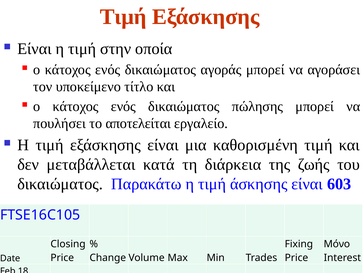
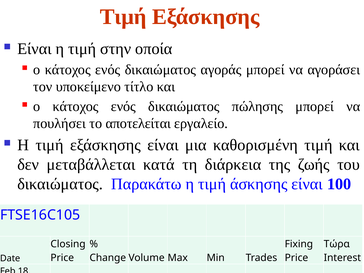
603: 603 -> 100 (339, 184)
Μόνο: Μόνο -> Τώρα (337, 244)
